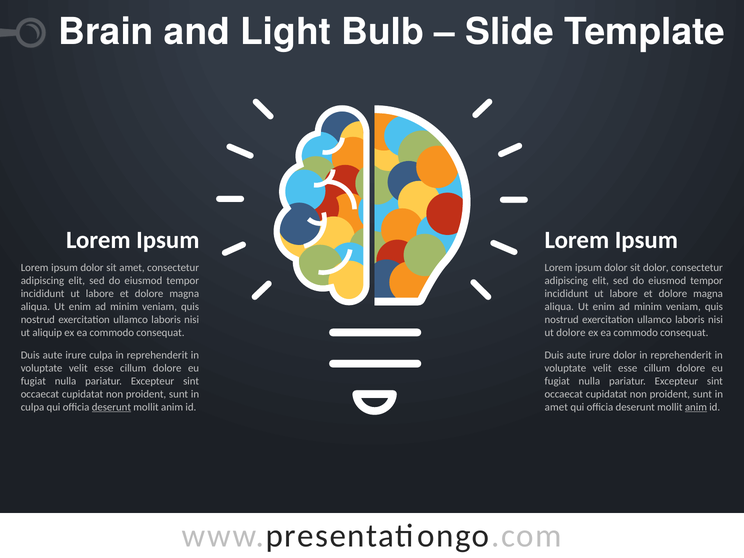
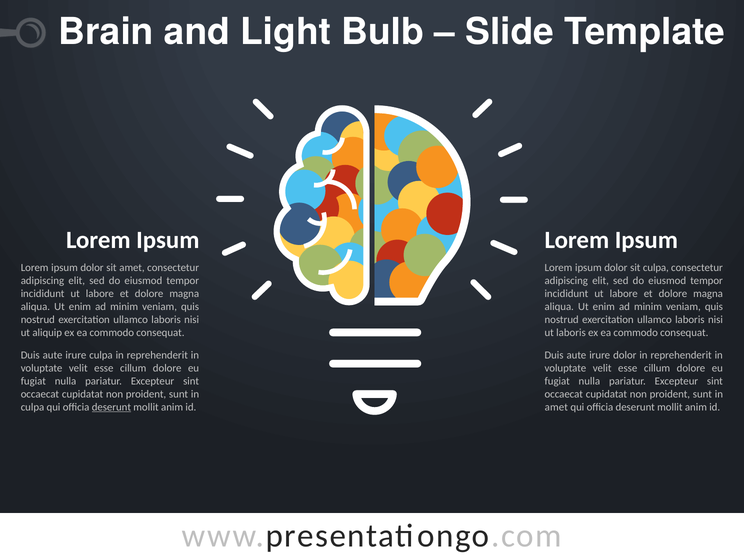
sit dolor: dolor -> culpa (656, 268)
ut dolore: dolore -> laboris (571, 333)
anim underline: present -> none (696, 407)
